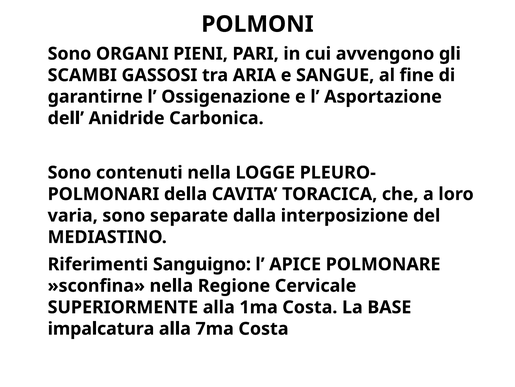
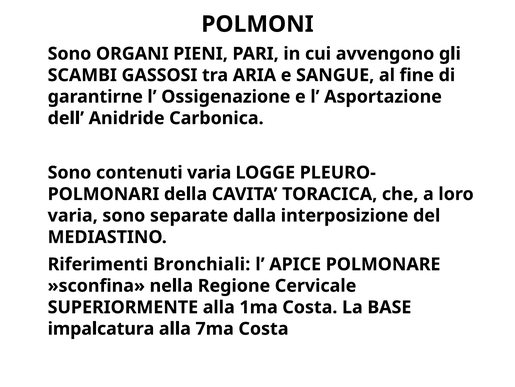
contenuti nella: nella -> varia (209, 172)
Sanguigno: Sanguigno -> Bronchiali (202, 264)
